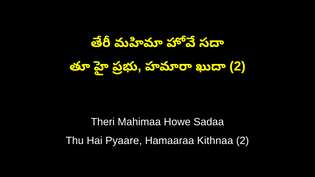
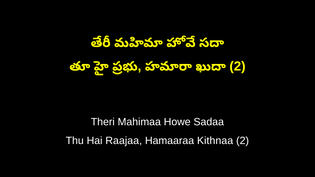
Pyaare: Pyaare -> Raajaa (124, 141)
